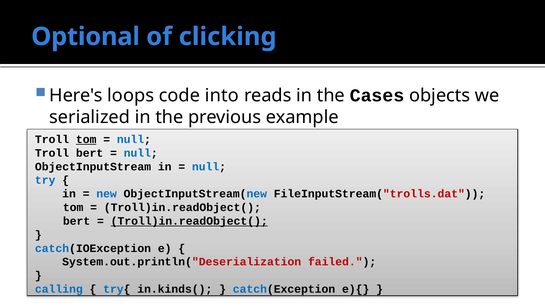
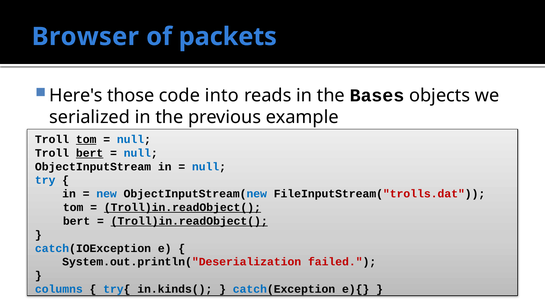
Optional: Optional -> Browser (85, 37)
clicking: clicking -> packets (228, 37)
loops: loops -> those (131, 96)
Cases: Cases -> Bases (377, 96)
bert underline: none -> present (90, 153)
Troll)in.readObject( underline: none -> present (182, 208)
calling: calling -> columns (59, 290)
